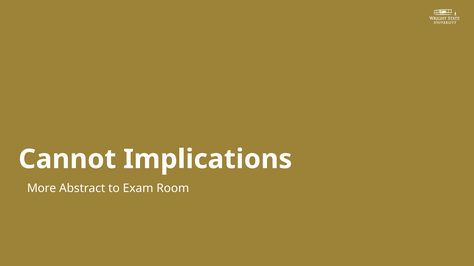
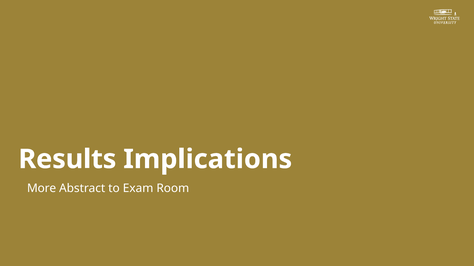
Cannot: Cannot -> Results (67, 160)
